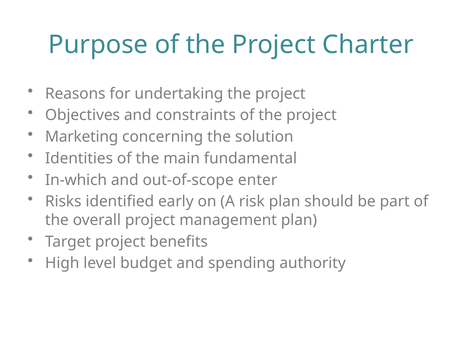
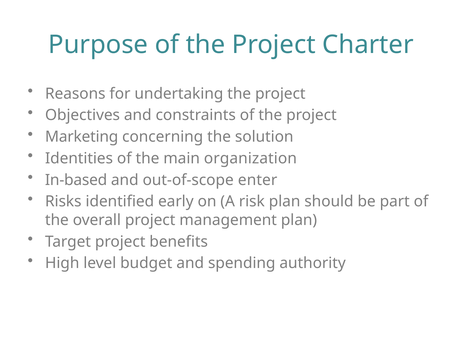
fundamental: fundamental -> organization (250, 158)
In-which: In-which -> In-based (76, 180)
